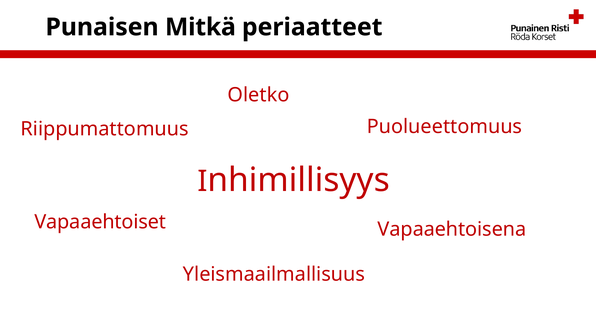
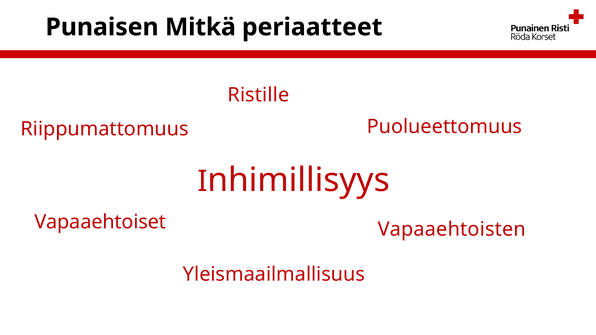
Oletko: Oletko -> Ristille (258, 95)
Vapaaehtoisena: Vapaaehtoisena -> Vapaaehtoisten (452, 229)
